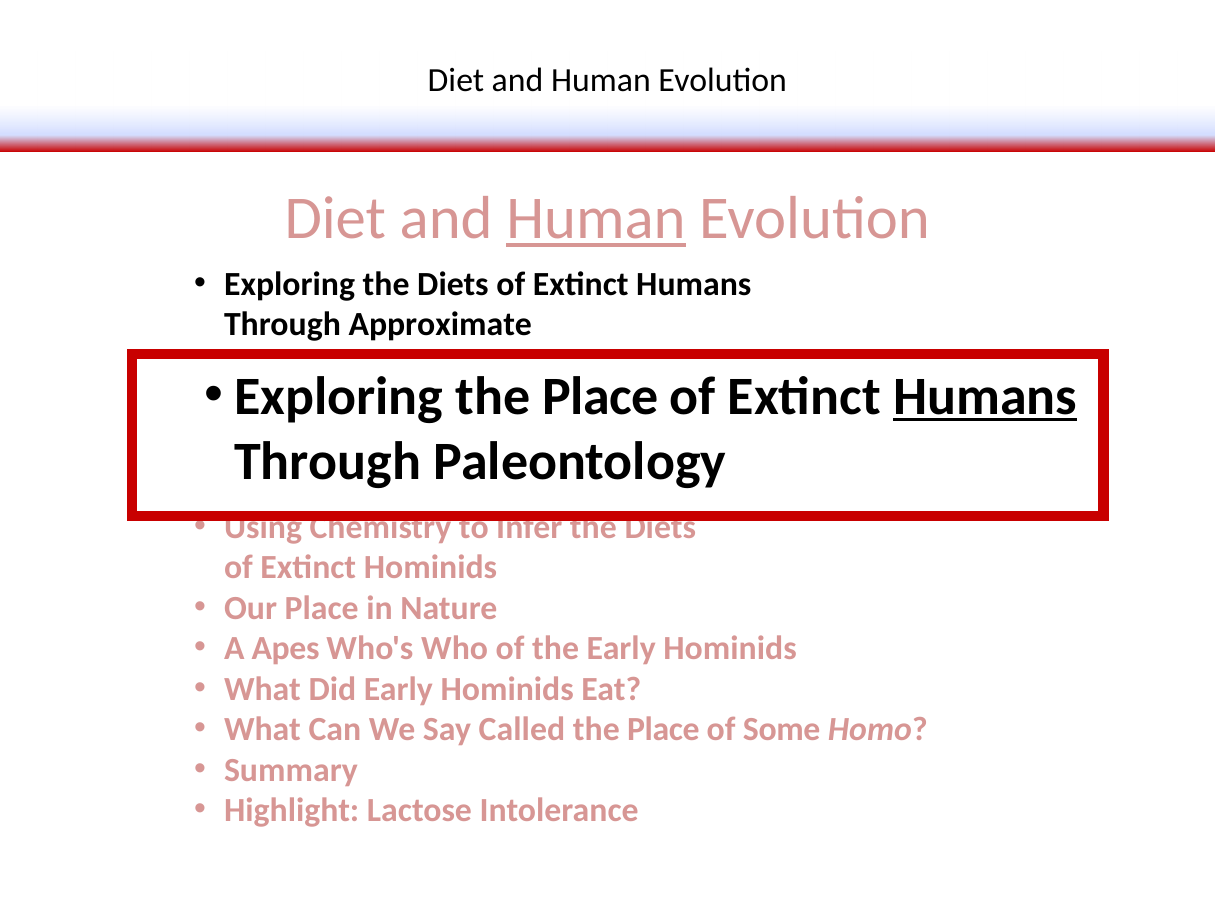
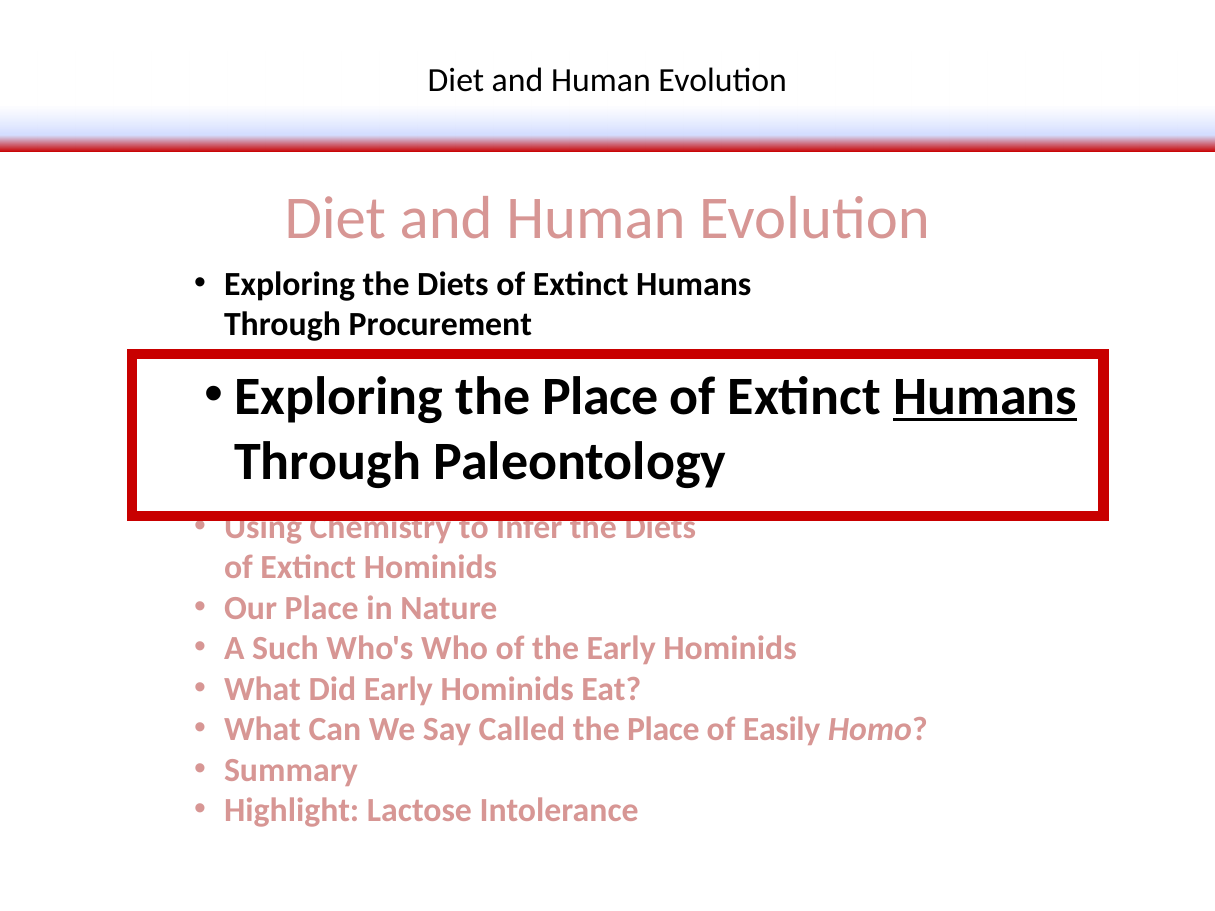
Human underline: present -> none (596, 219)
Approximate: Approximate -> Procurement (440, 325)
Apes: Apes -> Such (285, 649)
Some: Some -> Easily (782, 730)
